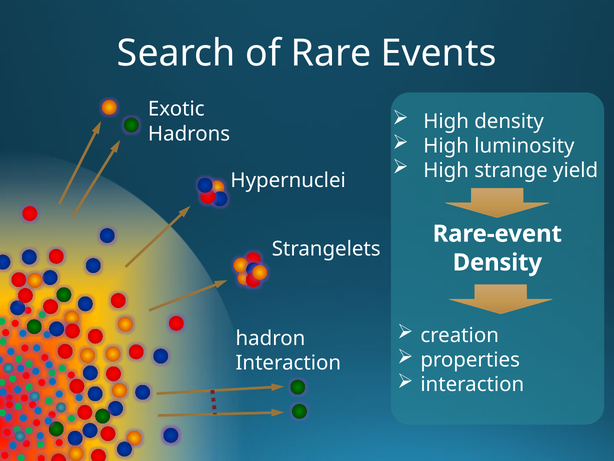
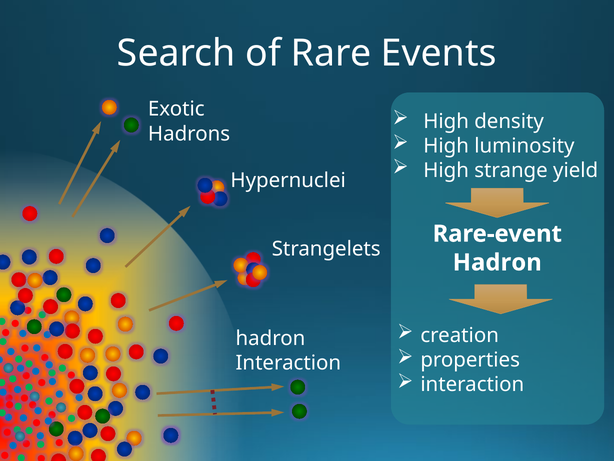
Density: Density -> Hadron (497, 262)
